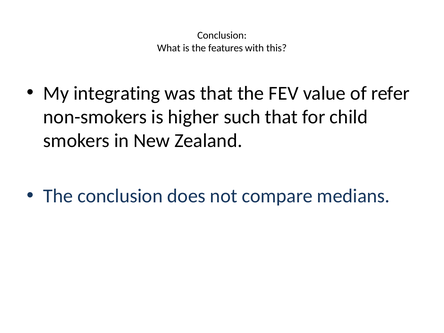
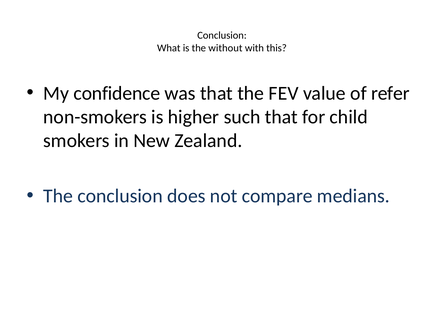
features: features -> without (225, 48)
integrating: integrating -> confidence (117, 93)
